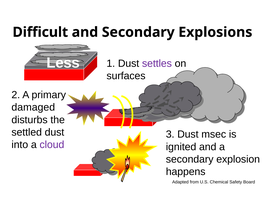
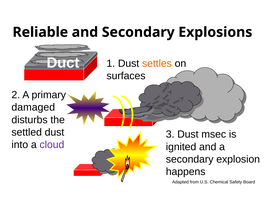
Difficult: Difficult -> Reliable (40, 32)
Less: Less -> Duct (63, 63)
settles colour: purple -> orange (157, 63)
